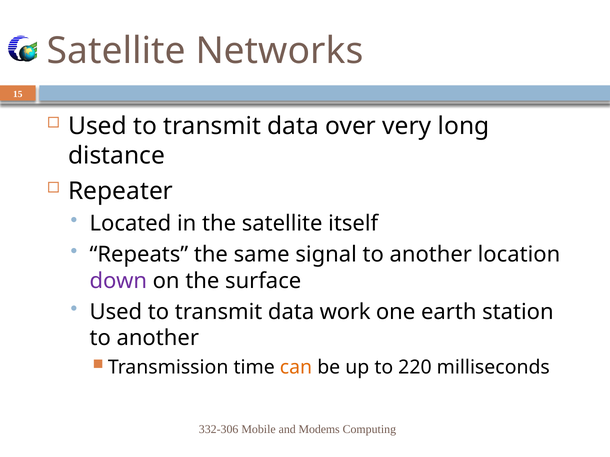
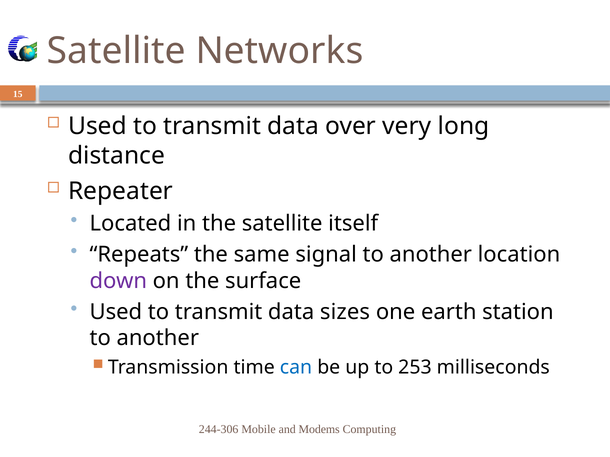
work: work -> sizes (345, 312)
can colour: orange -> blue (296, 367)
220: 220 -> 253 (415, 367)
332-306: 332-306 -> 244-306 (219, 430)
